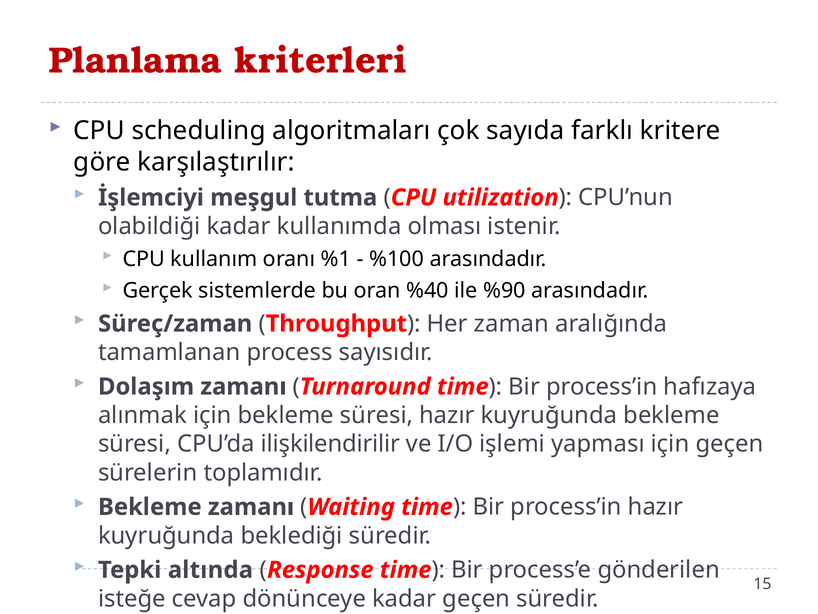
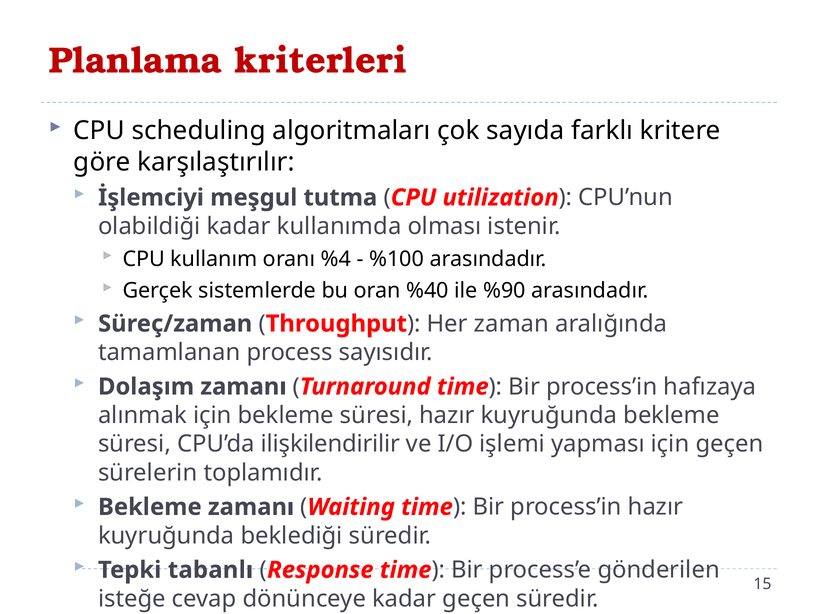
%1: %1 -> %4 (336, 259)
altında: altında -> tabanlı (210, 570)
